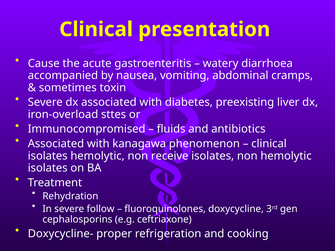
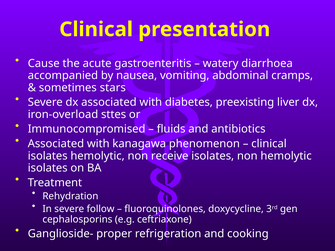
toxin: toxin -> stars (113, 88)
Doxycycline-: Doxycycline- -> Ganglioside- (61, 234)
